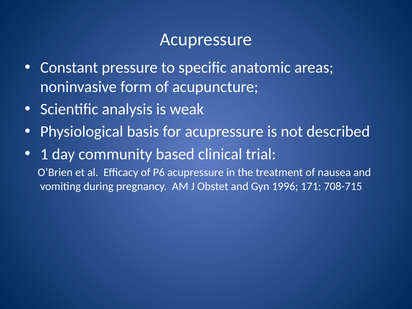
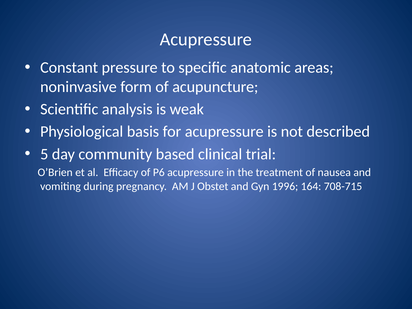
1: 1 -> 5 (44, 154)
171: 171 -> 164 (311, 186)
